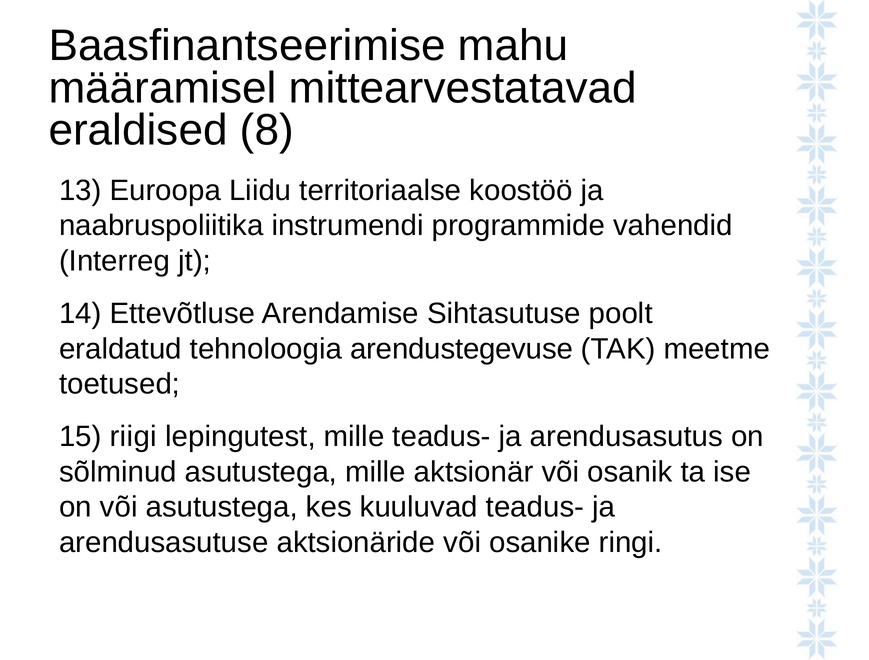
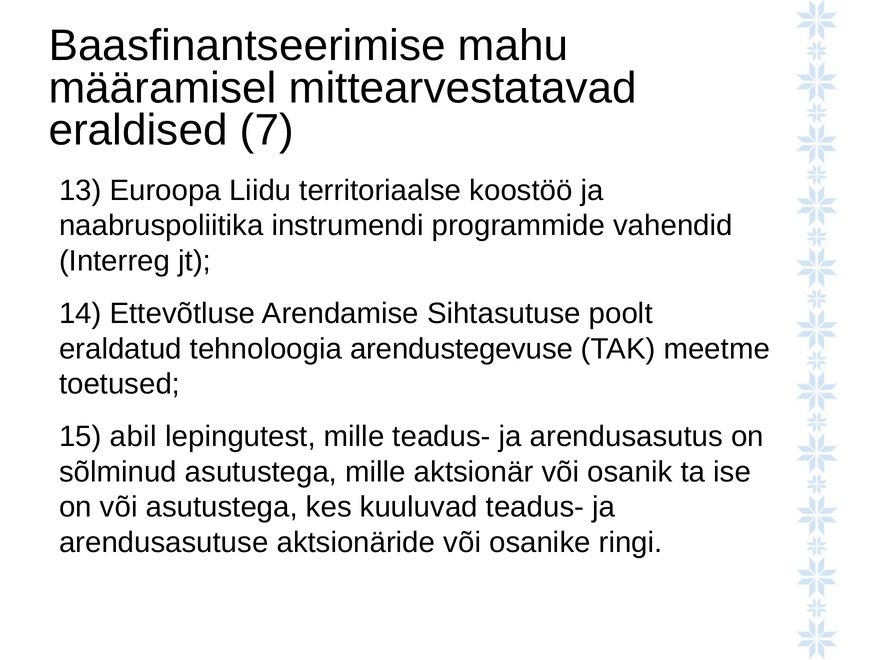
8: 8 -> 7 (267, 131)
riigi: riigi -> abil (133, 437)
